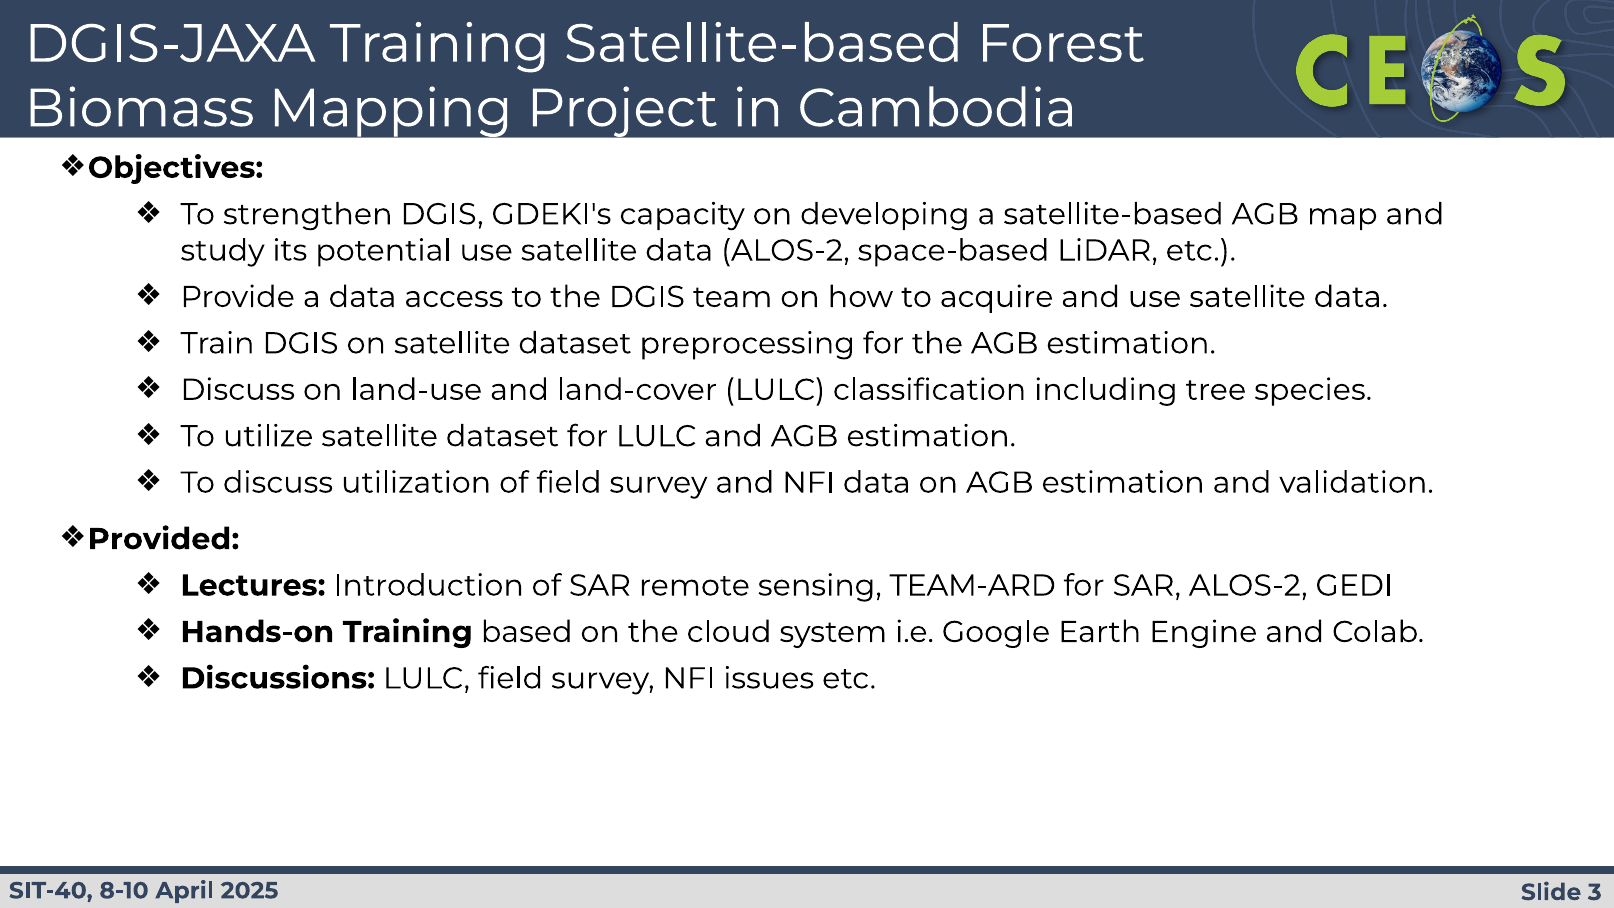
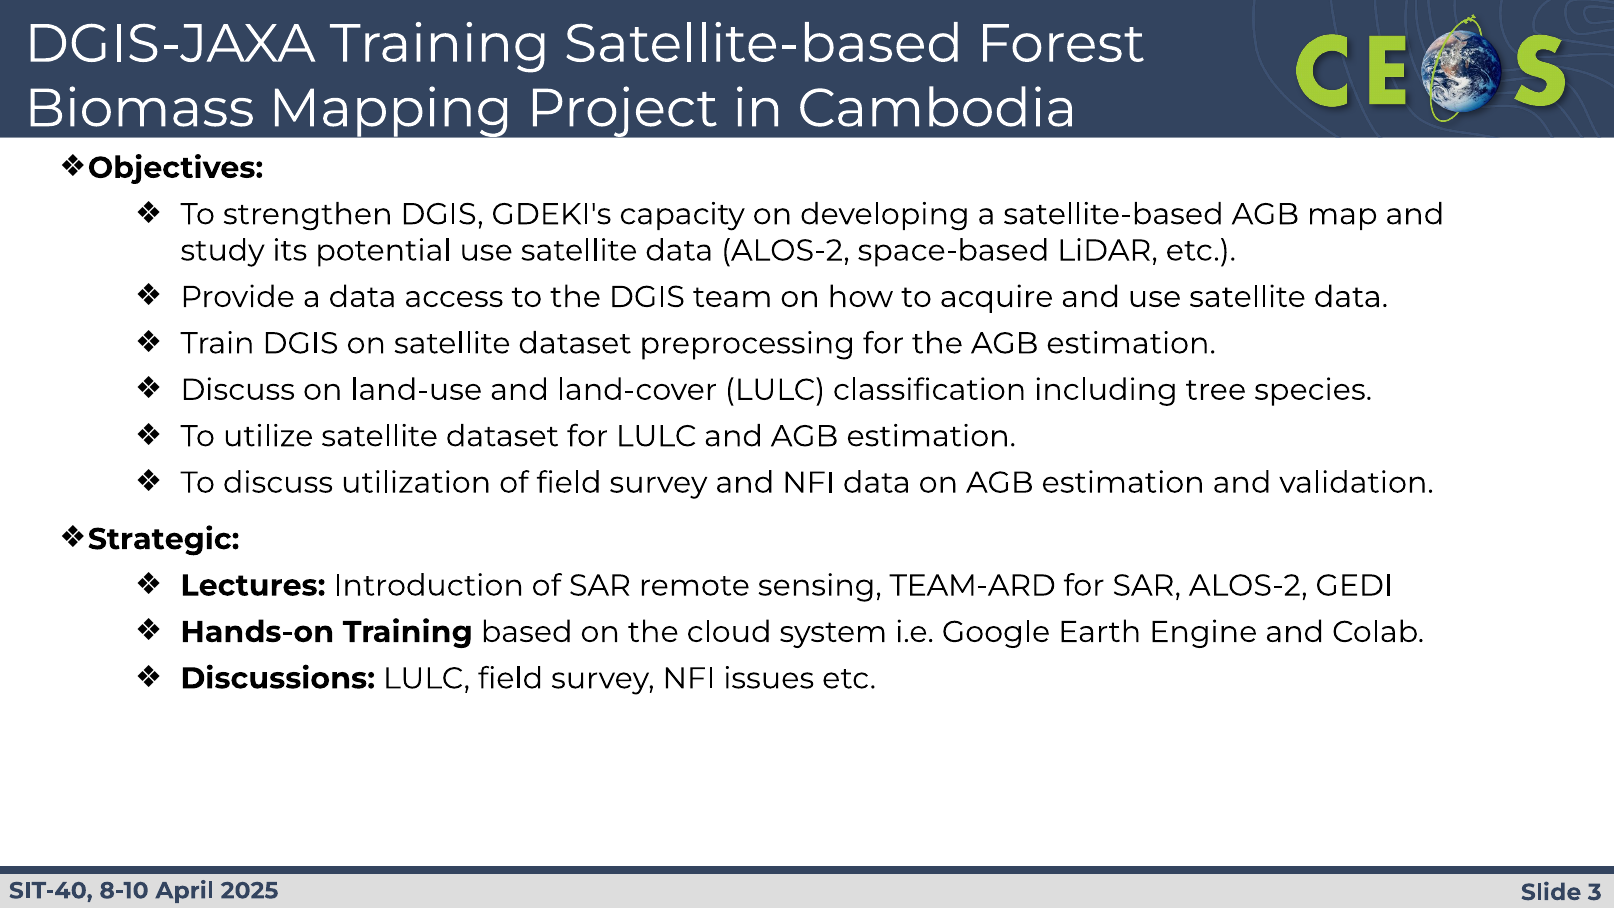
Provided: Provided -> Strategic (164, 539)
